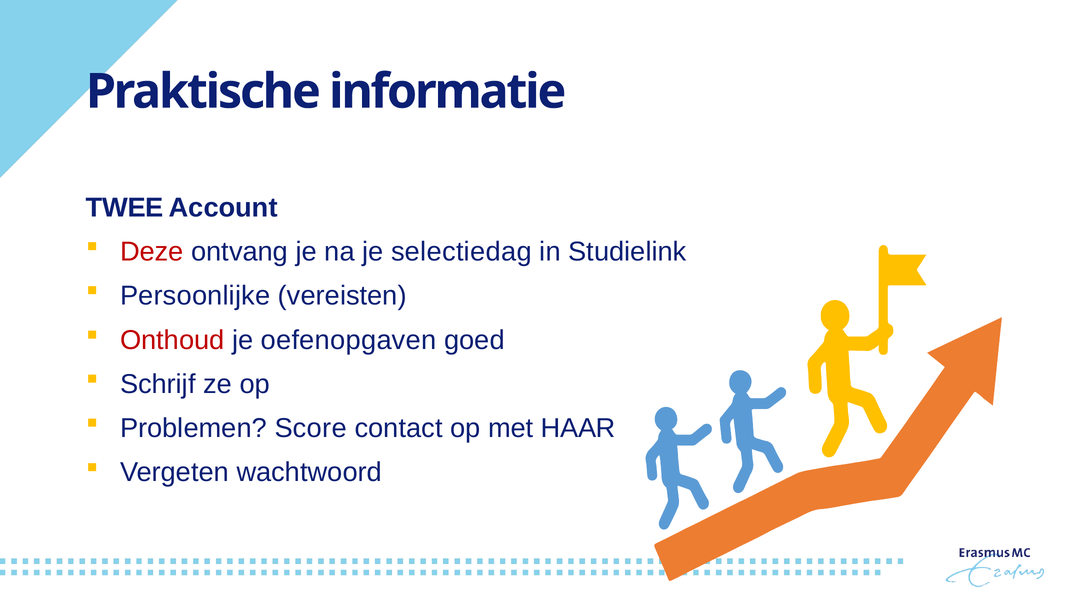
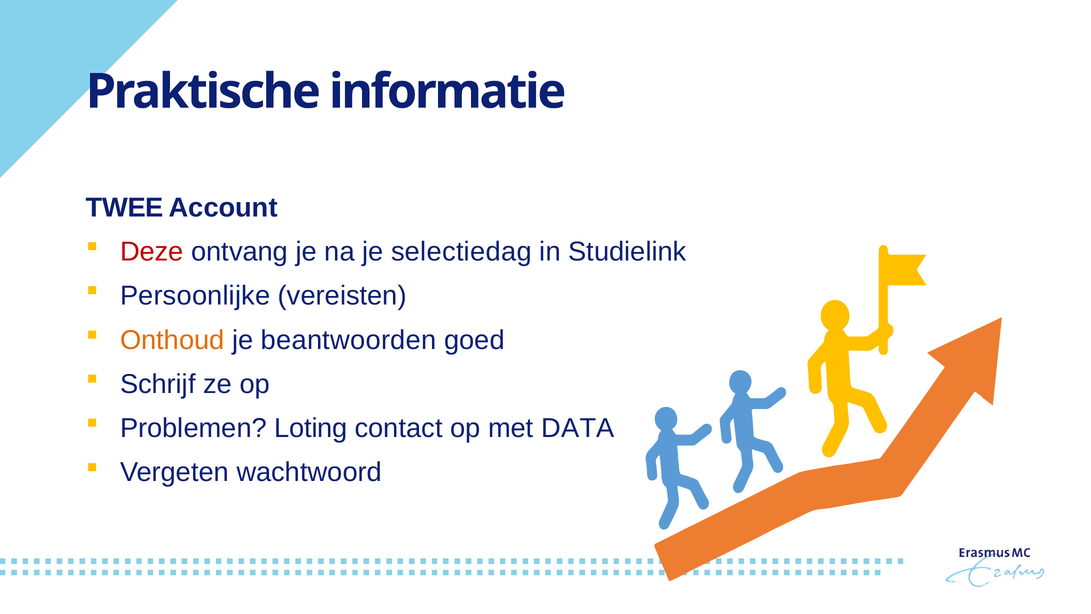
Onthoud colour: red -> orange (172, 340)
oefenopgaven: oefenopgaven -> beantwoorden (349, 340)
Score: Score -> Loting (311, 428)
HAAR: HAAR -> DATA (578, 428)
